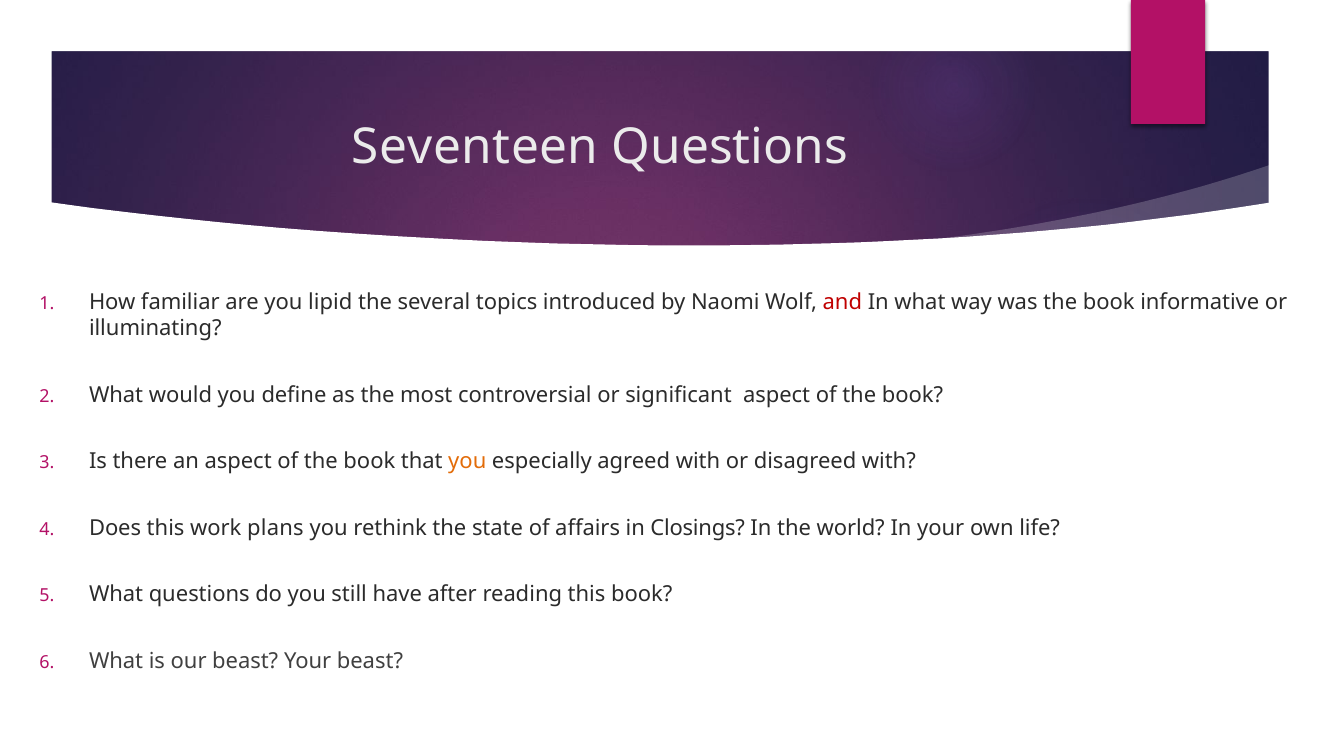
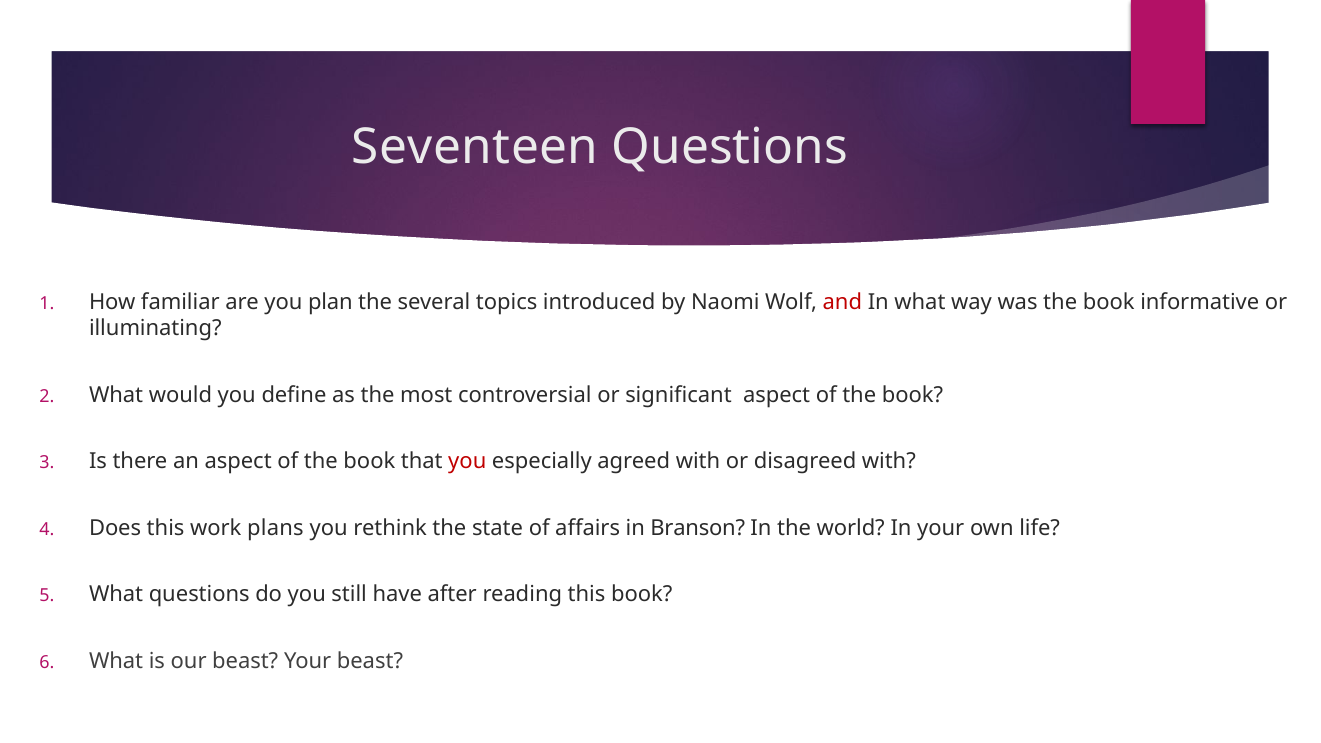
lipid: lipid -> plan (330, 302)
you colour: orange -> red (467, 461)
Closings: Closings -> Branson (698, 528)
